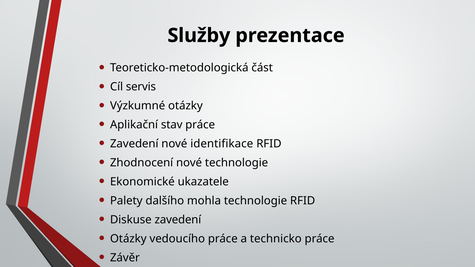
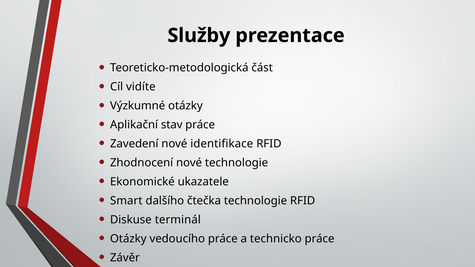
servis: servis -> vidíte (141, 87)
Palety: Palety -> Smart (126, 201)
mohla: mohla -> čtečka (204, 201)
Diskuse zavedení: zavedení -> terminál (178, 220)
